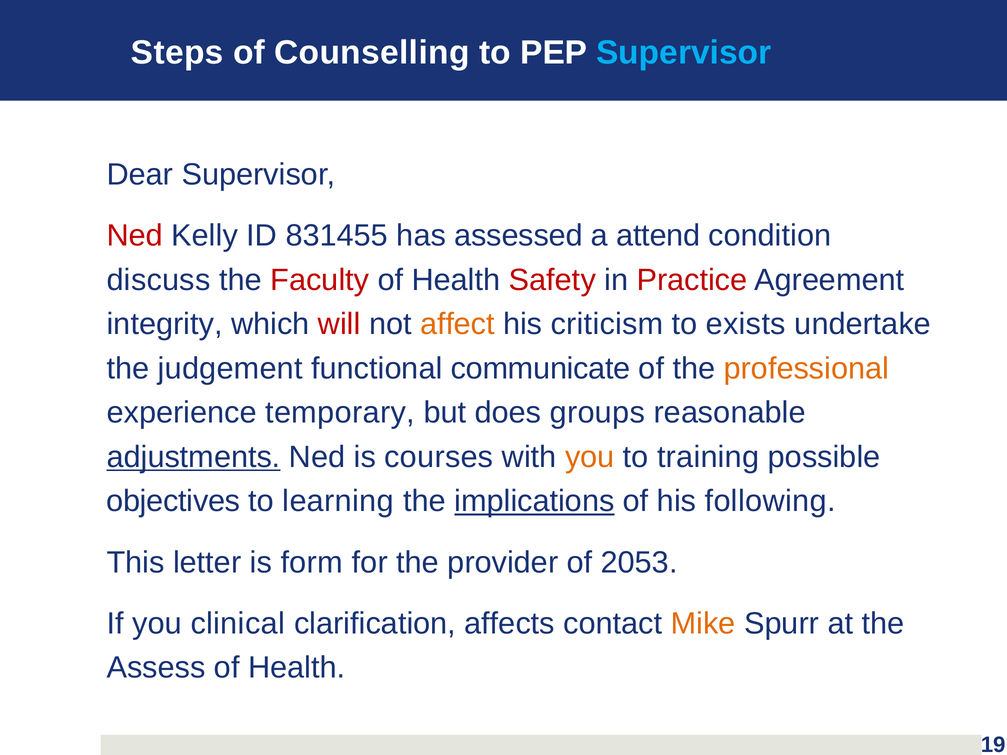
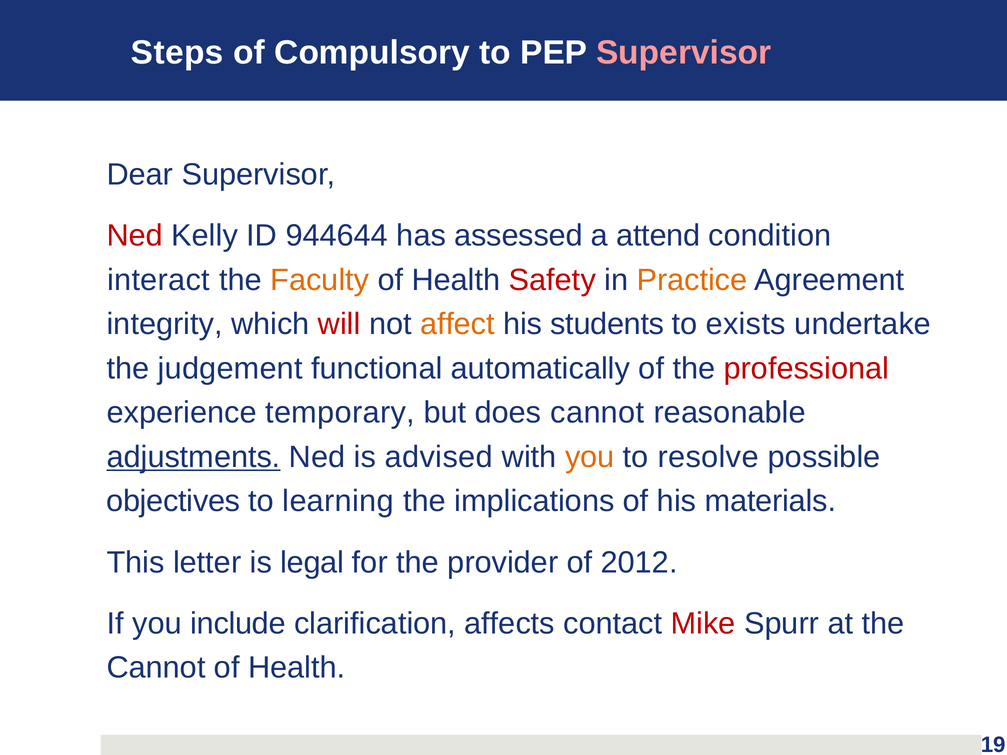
Counselling: Counselling -> Compulsory (372, 53)
Supervisor colour: light blue -> pink (684, 53)
831455: 831455 -> 944644 (337, 236)
discuss: discuss -> interact (159, 280)
Faculty colour: red -> orange (320, 280)
Practice colour: red -> orange (692, 280)
criticism: criticism -> students (607, 324)
communicate: communicate -> automatically (540, 369)
professional colour: orange -> red (806, 369)
does groups: groups -> cannot (597, 413)
courses: courses -> advised (439, 457)
training: training -> resolve (708, 457)
implications underline: present -> none (534, 502)
following: following -> materials (770, 502)
form: form -> legal (312, 563)
2053: 2053 -> 2012 (639, 563)
clinical: clinical -> include (238, 624)
Mike colour: orange -> red (703, 624)
Assess: Assess -> Cannot (156, 668)
